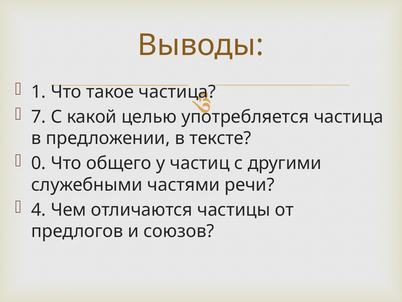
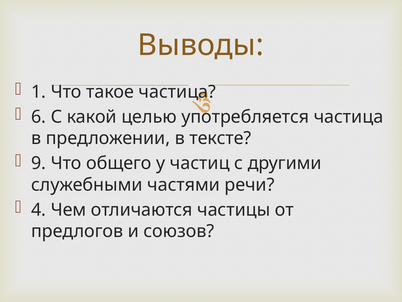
7: 7 -> 6 (39, 117)
0: 0 -> 9 (39, 163)
